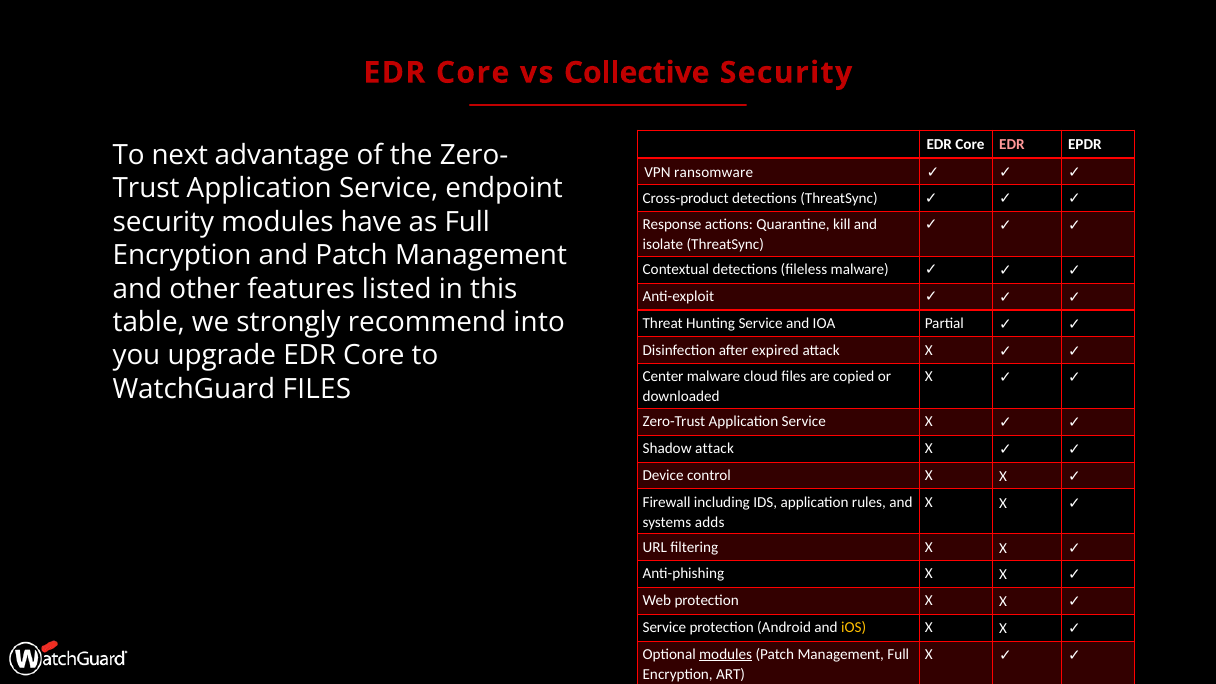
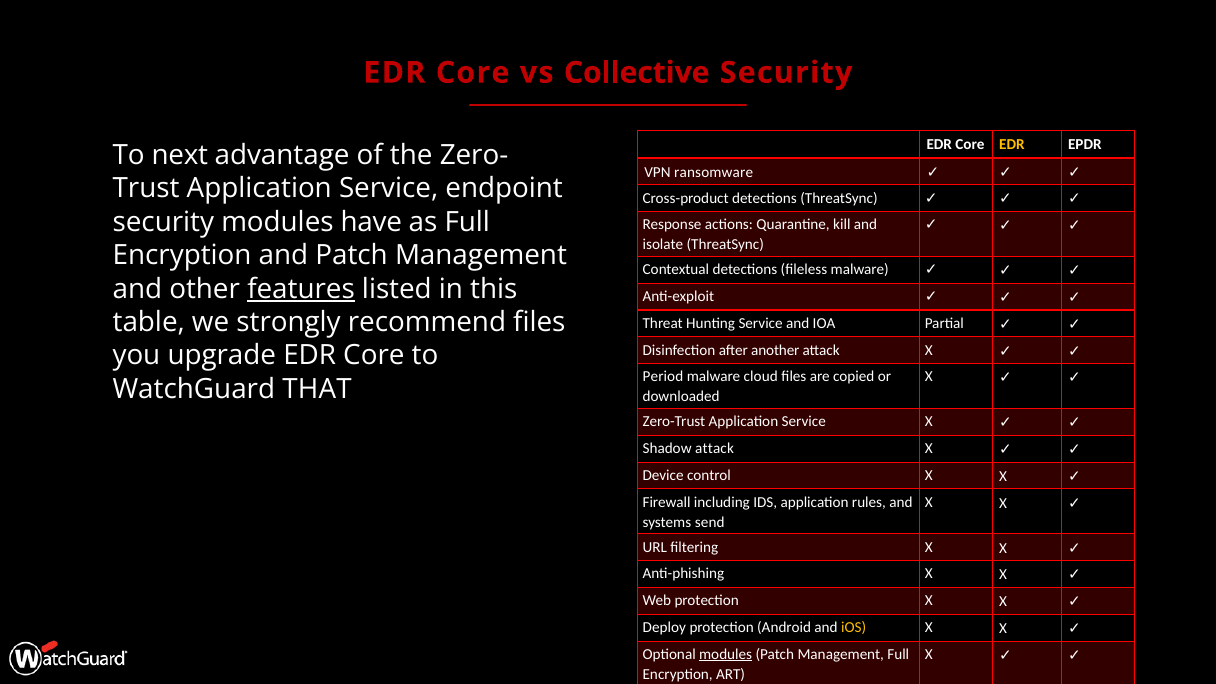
EDR colour: pink -> yellow (1012, 144)
features underline: none -> present (301, 289)
recommend into: into -> files (539, 322)
expired: expired -> another (775, 350)
Center: Center -> Period (663, 377)
WatchGuard FILES: FILES -> THAT (317, 389)
adds: adds -> send (710, 522)
Service: Service -> Deploy (664, 628)
